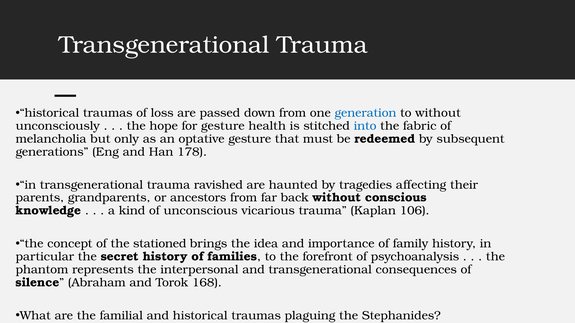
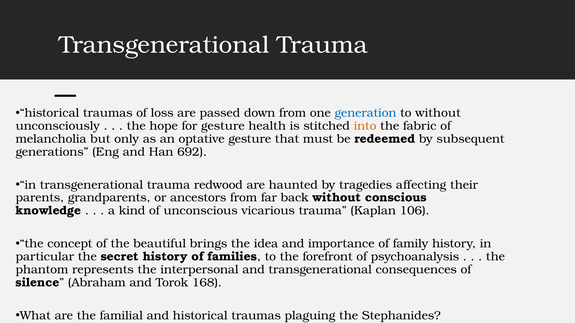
into colour: blue -> orange (365, 126)
178: 178 -> 692 (192, 152)
ravished: ravished -> redwood (218, 185)
stationed: stationed -> beautiful (160, 244)
